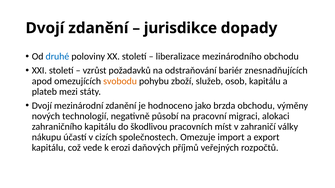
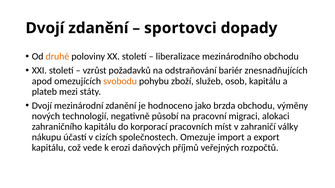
jurisdikce: jurisdikce -> sportovci (180, 28)
druhé colour: blue -> orange (57, 57)
škodlivou: škodlivou -> korporací (149, 127)
